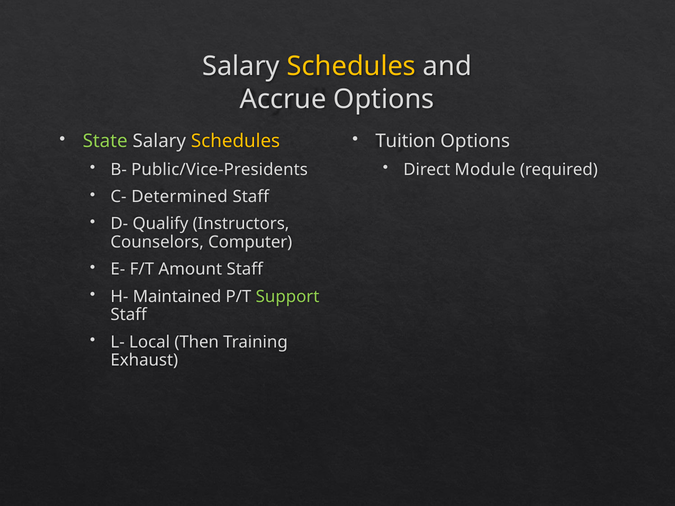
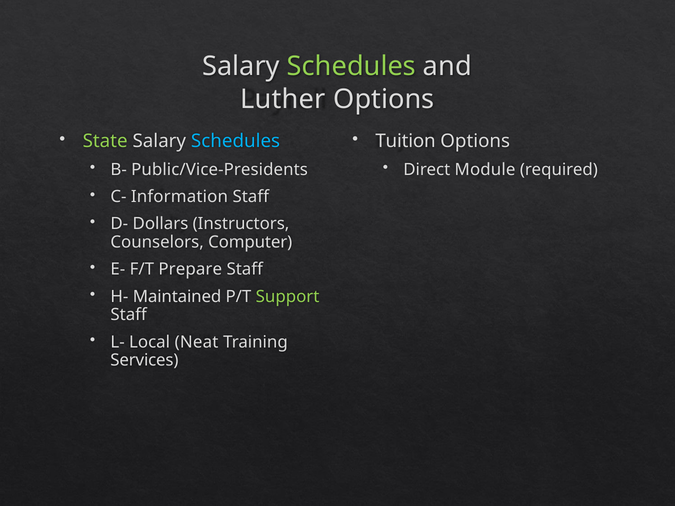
Schedules colour: yellow -> light green (351, 67)
Accrue: Accrue -> Luther (283, 99)
Schedules colour: yellow -> light blue (236, 141)
Determined: Determined -> Information (179, 197)
Qualify: Qualify -> Dollars (160, 224)
Amount: Amount -> Prepare (190, 269)
Then: Then -> Neat (197, 342)
Exhaust: Exhaust -> Services (144, 360)
